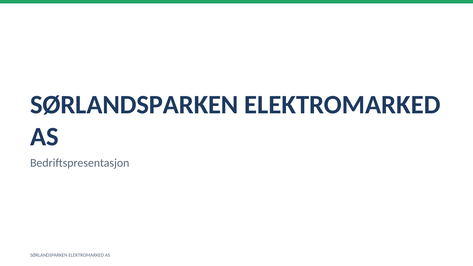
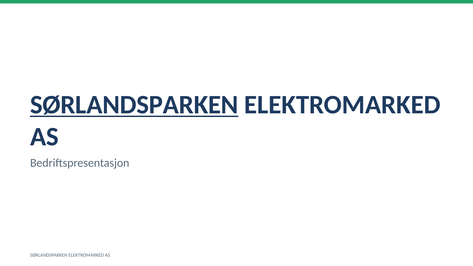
SØRLANDSPARKEN underline: none -> present (134, 105)
